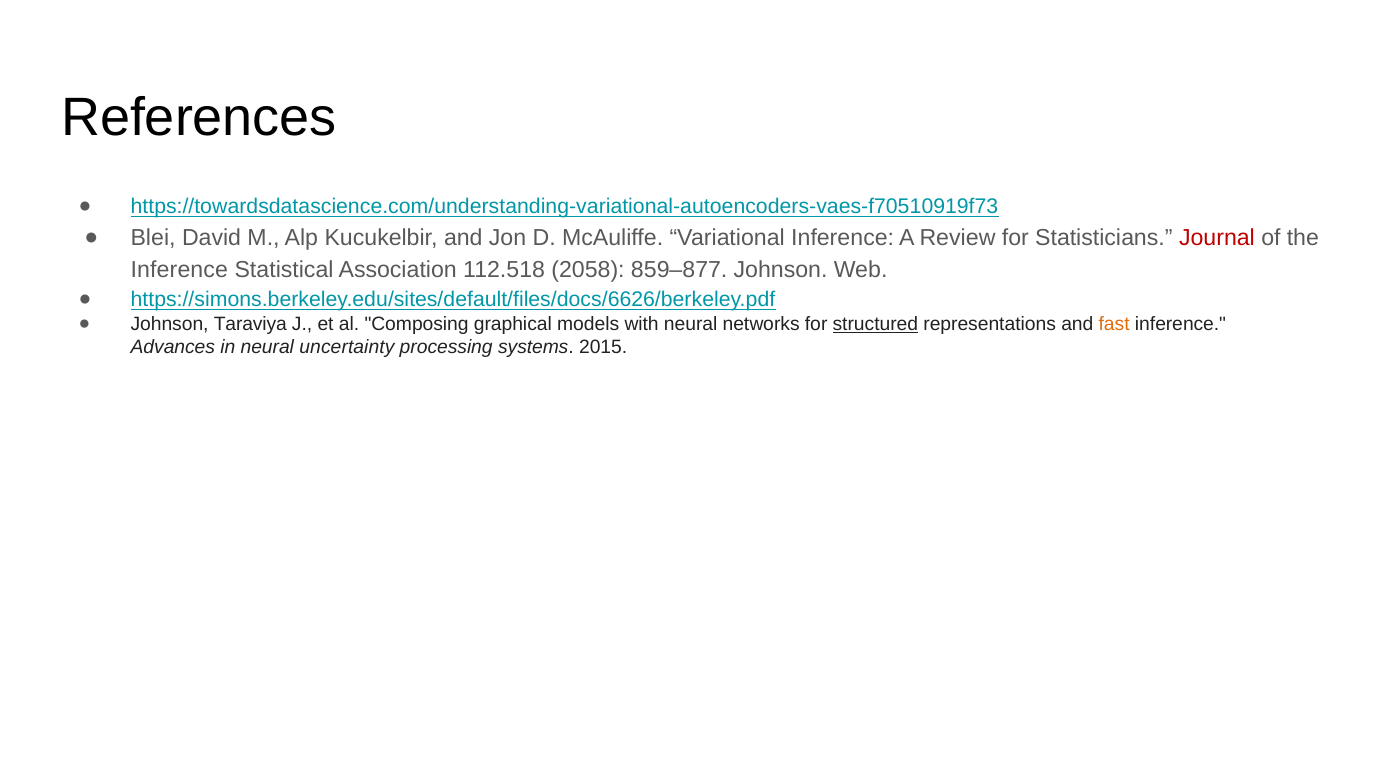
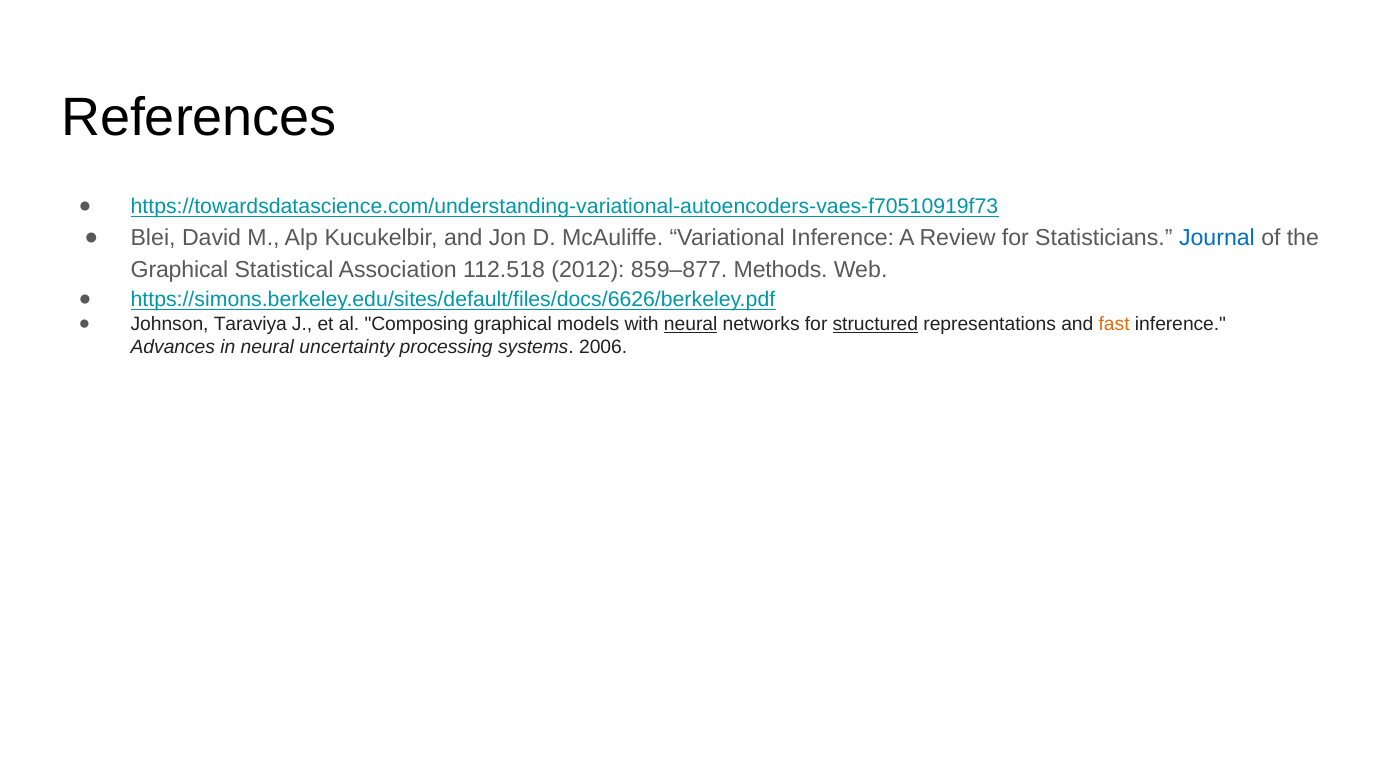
Journal colour: red -> blue (1217, 238)
Inference: Inference -> Graphical (179, 270)
2058: 2058 -> 2012 (588, 270)
859–877 Johnson: Johnson -> Methods (781, 270)
neural underline: none -> present (691, 324)
2015: 2015 -> 2006 (603, 347)
